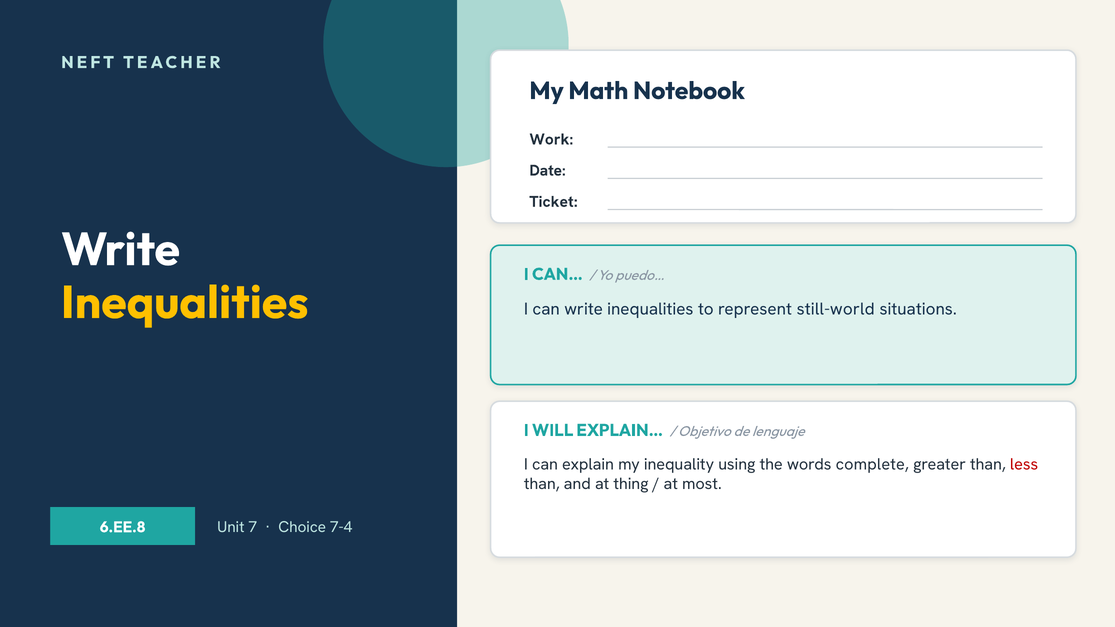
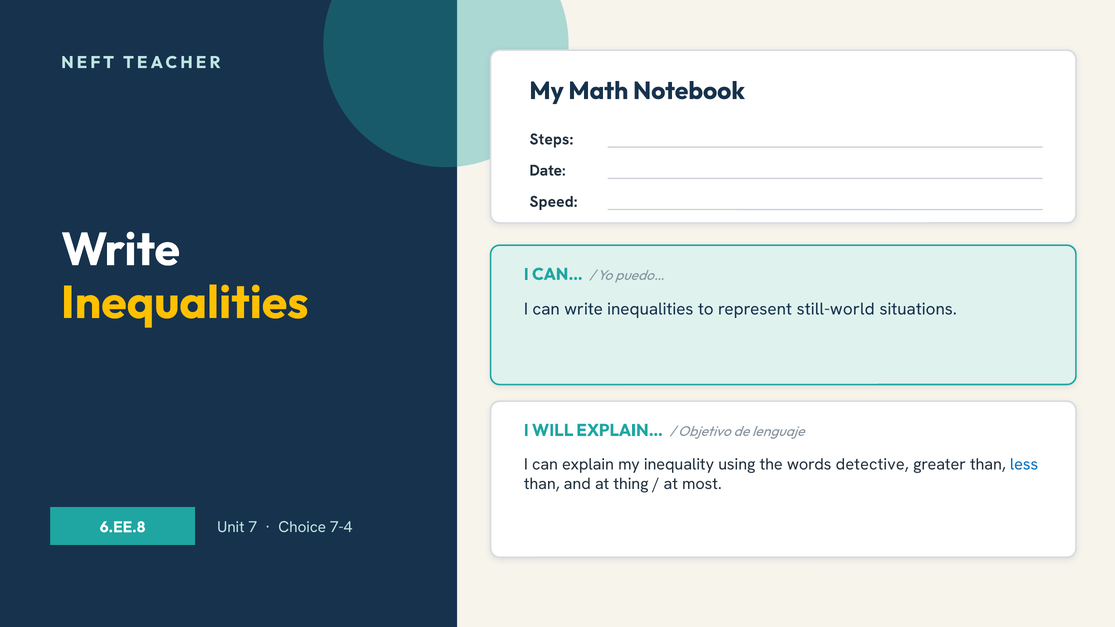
Work: Work -> Steps (551, 139)
Ticket: Ticket -> Speed (553, 202)
complete: complete -> detective (872, 465)
less colour: red -> blue (1024, 465)
